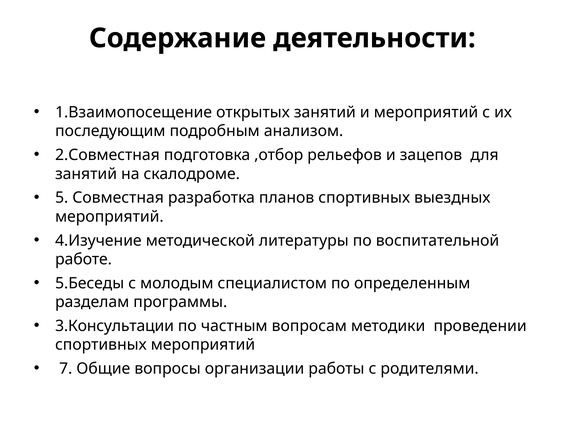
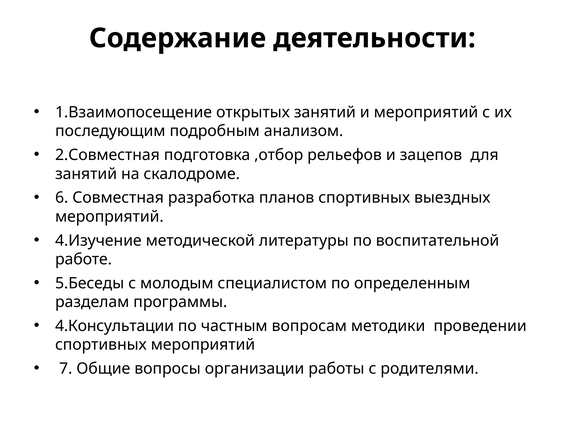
5: 5 -> 6 (62, 198)
3.Консультации: 3.Консультации -> 4.Консультации (115, 326)
